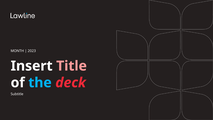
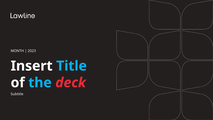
Title colour: pink -> light blue (72, 66)
